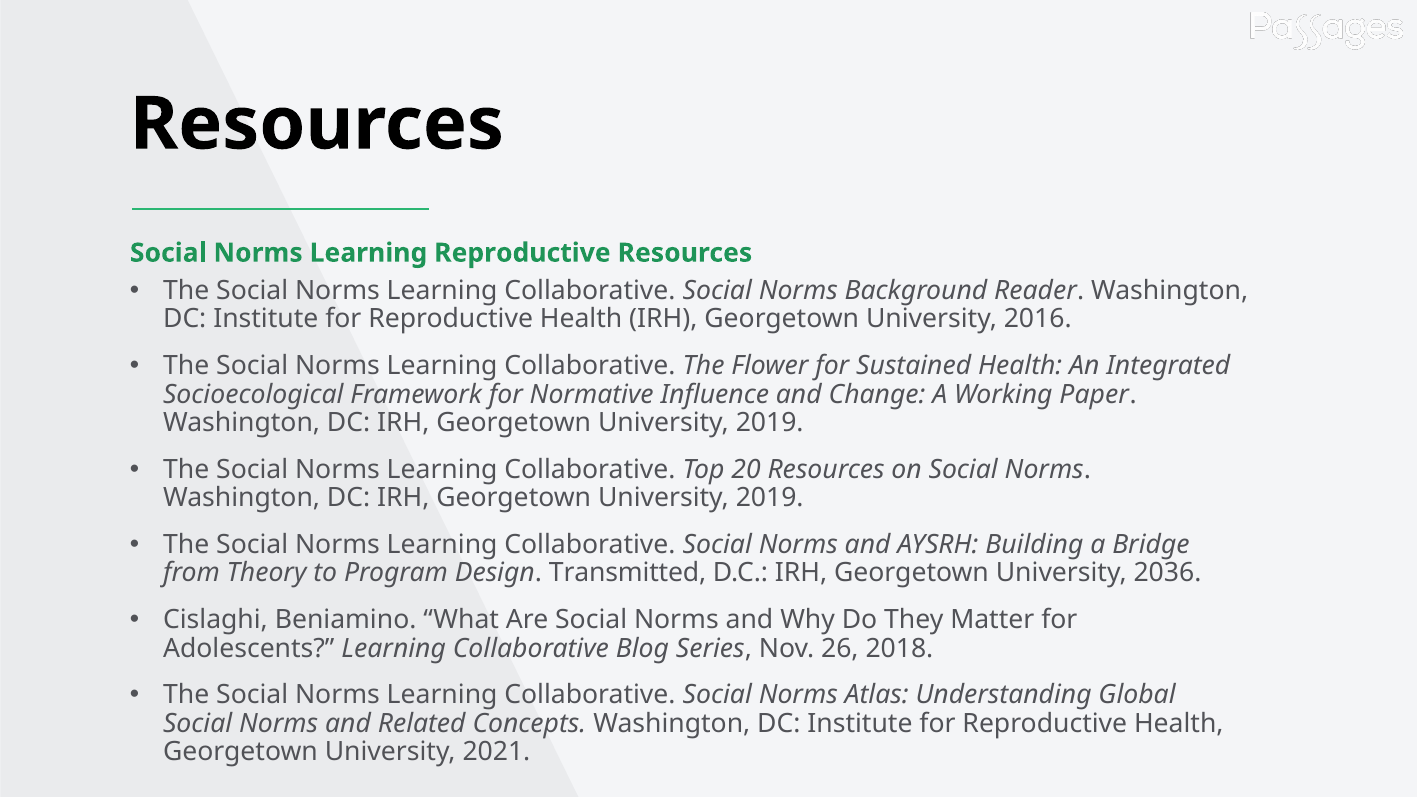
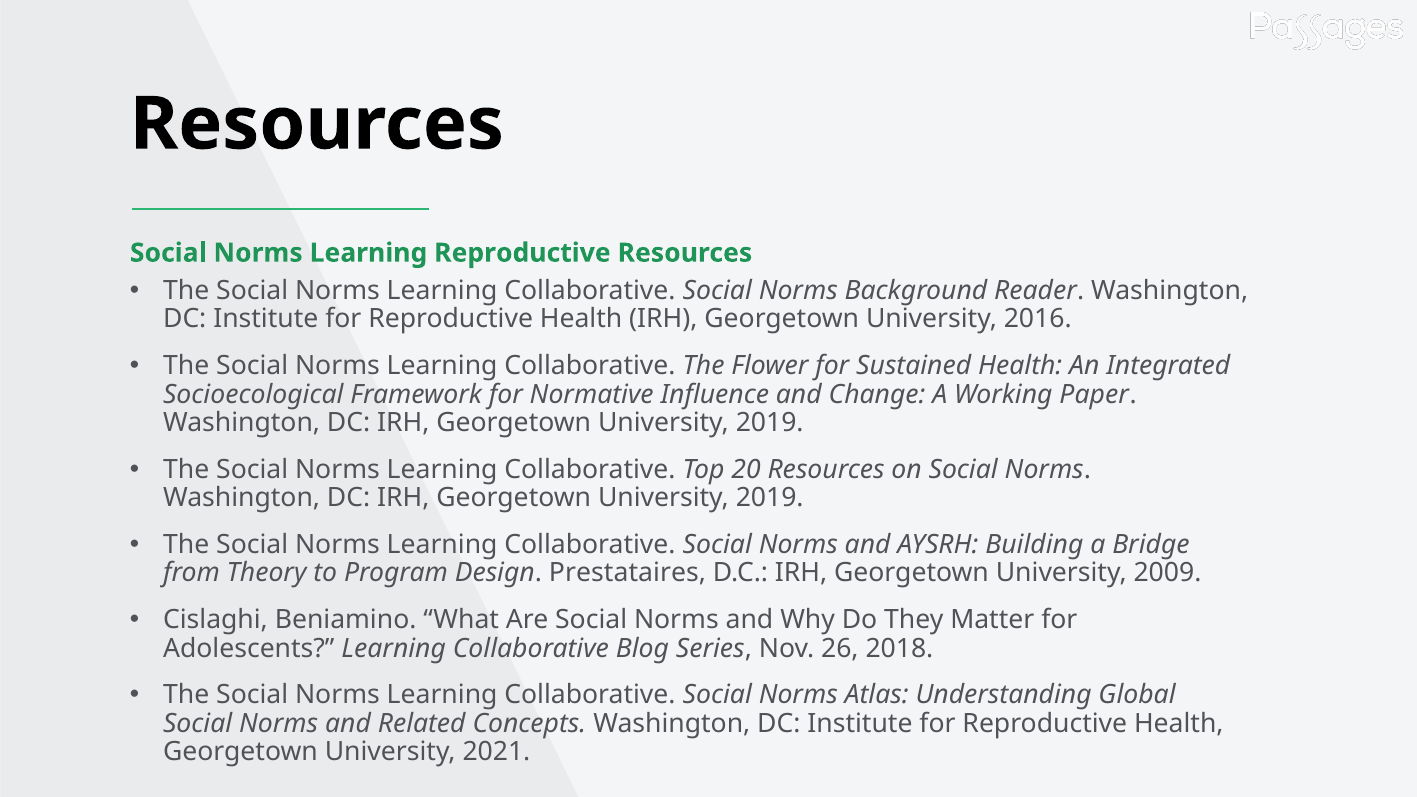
Transmitted: Transmitted -> Prestataires (627, 573)
2036: 2036 -> 2009 (1167, 573)
